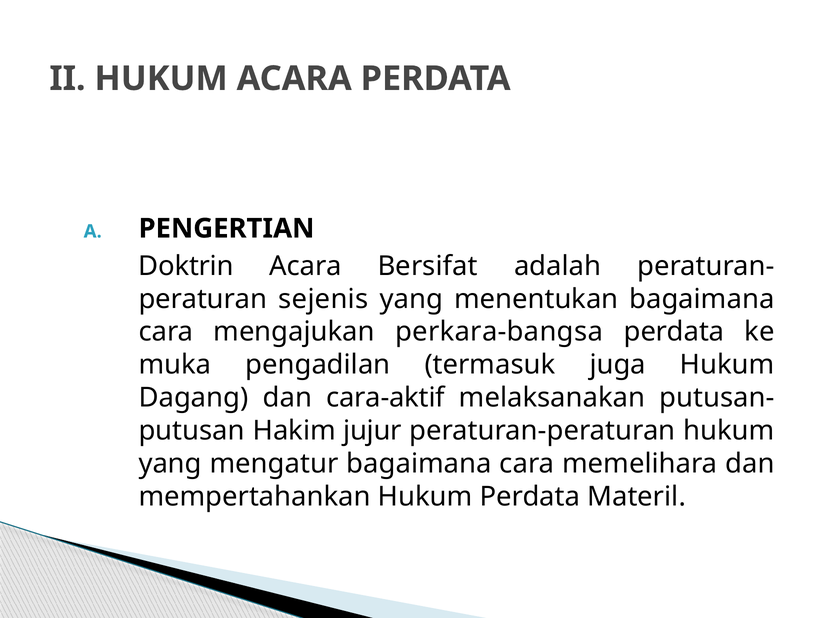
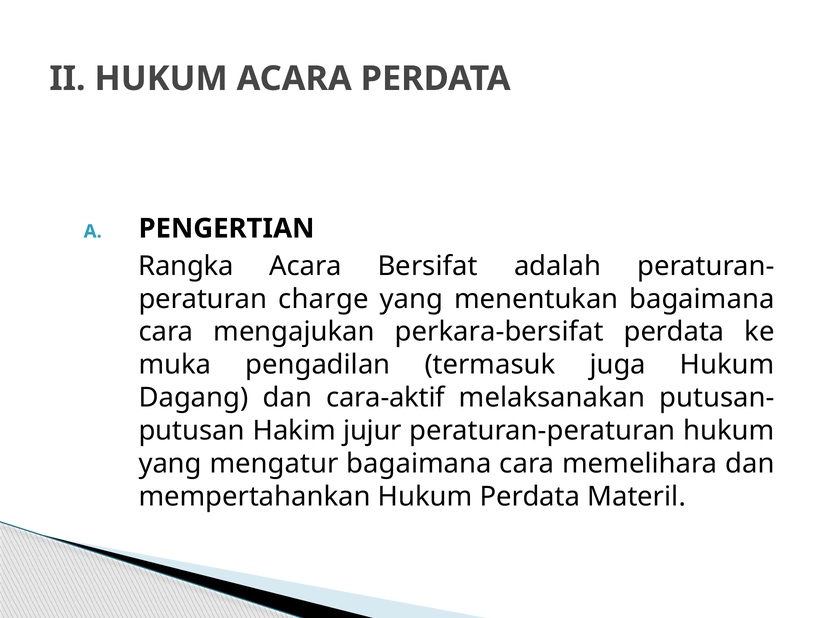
Doktrin: Doktrin -> Rangka (186, 266)
sejenis: sejenis -> charge (323, 299)
perkara-bangsa: perkara-bangsa -> perkara-bersifat (499, 332)
